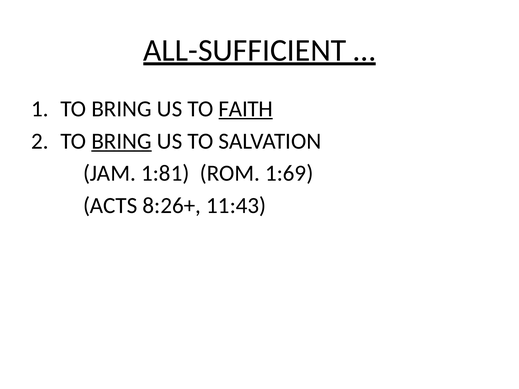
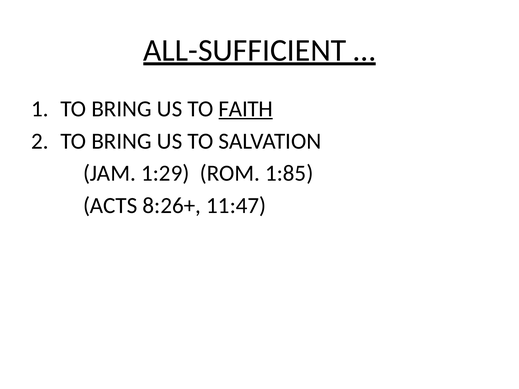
BRING underline: present -> none (122, 141)
1:81: 1:81 -> 1:29 (165, 173)
1:69: 1:69 -> 1:85 (289, 173)
11:43: 11:43 -> 11:47 (236, 206)
